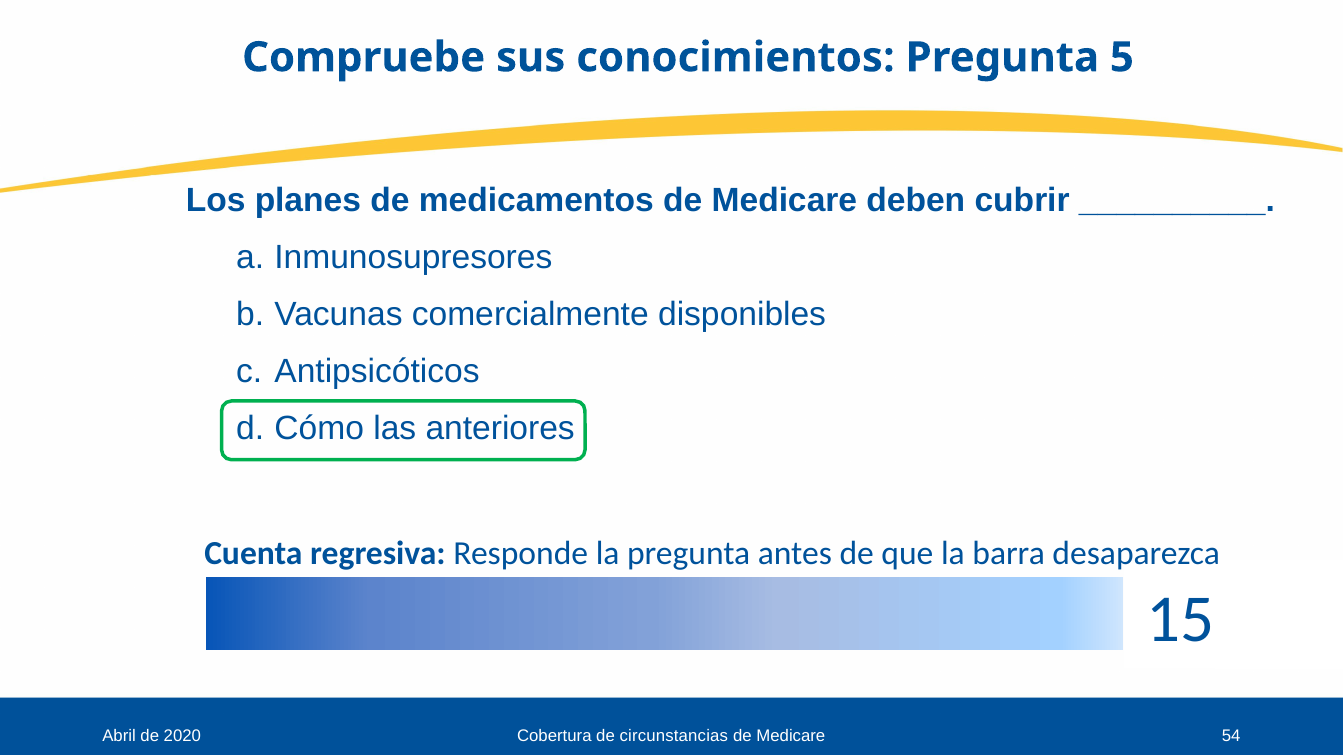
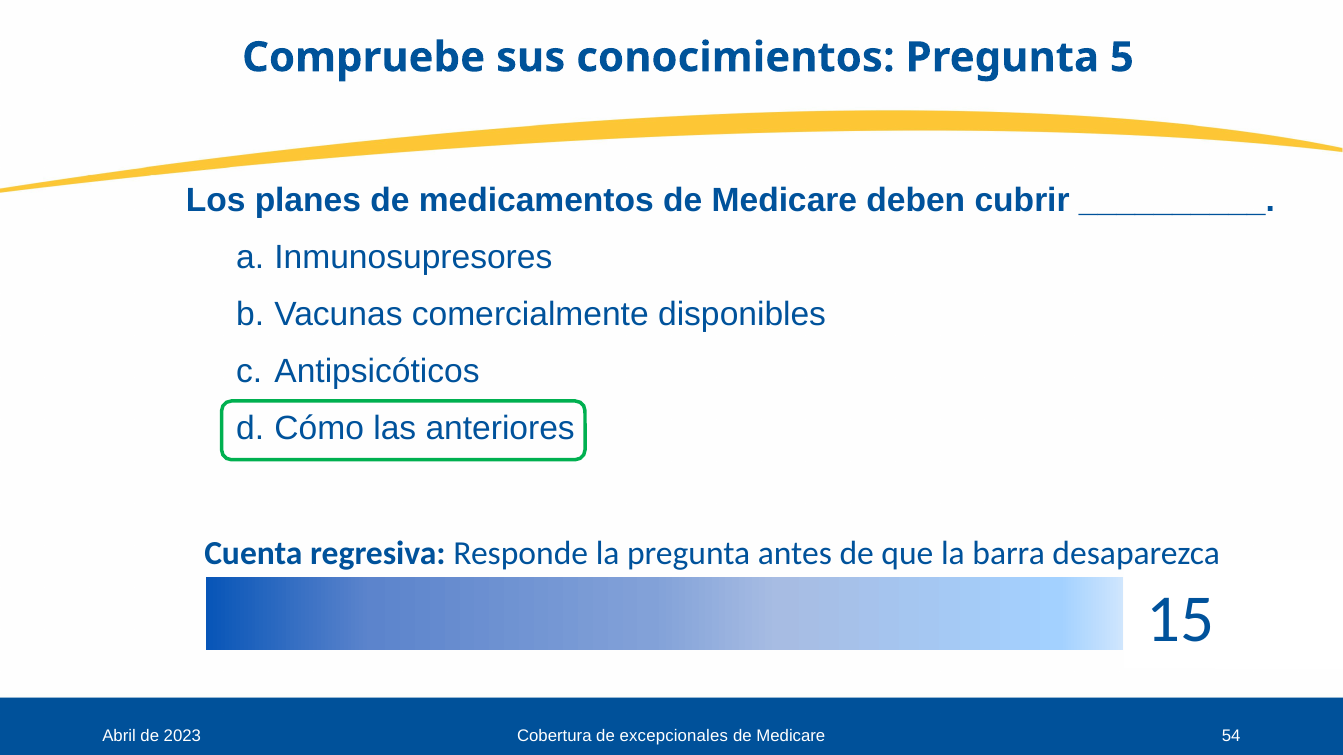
2020: 2020 -> 2023 (182, 736)
circunstancias: circunstancias -> excepcionales (674, 736)
